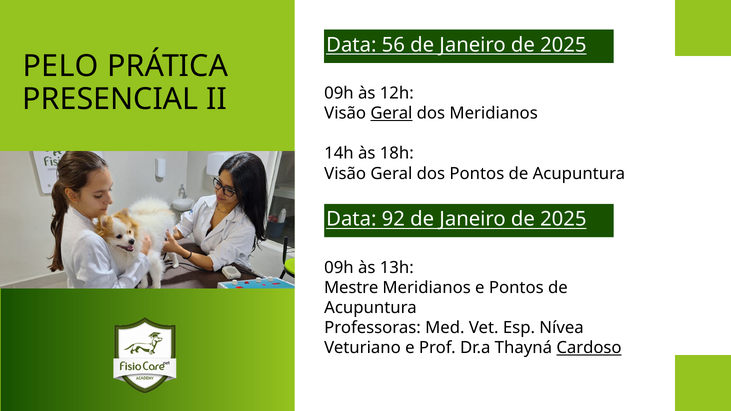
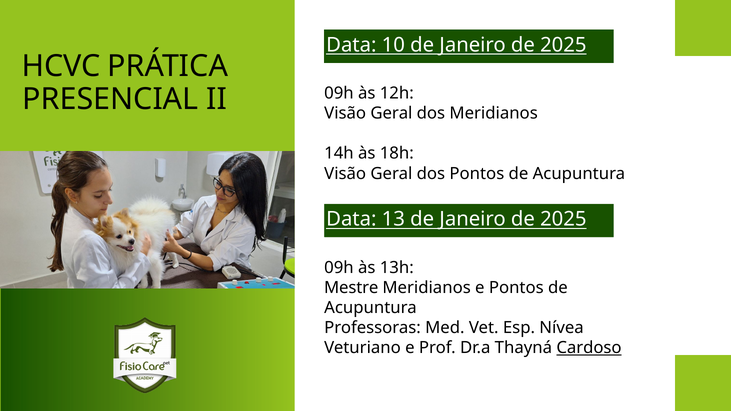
56: 56 -> 10 (393, 45)
PELO: PELO -> HCVC (61, 66)
Geral underline: present -> none (391, 113)
92: 92 -> 13 (393, 219)
